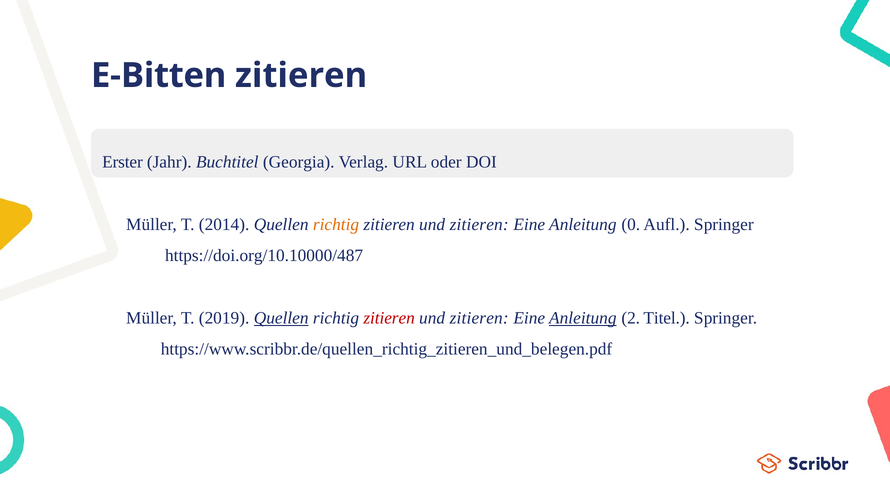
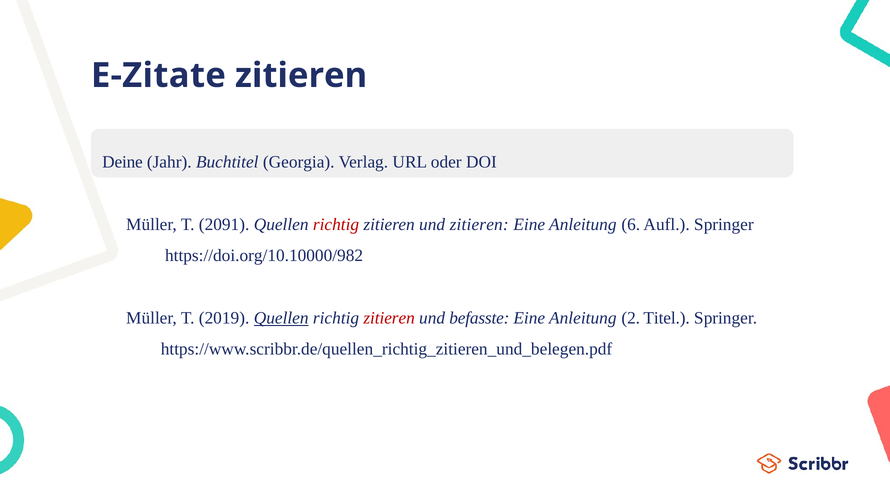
E-Bitten: E-Bitten -> E-Zitate (158, 75)
Erster: Erster -> Deine (122, 162)
2014: 2014 -> 2091 (224, 224)
richtig colour: orange -> red (336, 224)
0: 0 -> 6 (631, 224)
https://doi.org/10.10000/487: https://doi.org/10.10000/487 -> https://doi.org/10.10000/982 (264, 255)
zitieren: zitieren -> befasste (479, 318)
Anleitung underline: present -> none (583, 318)
